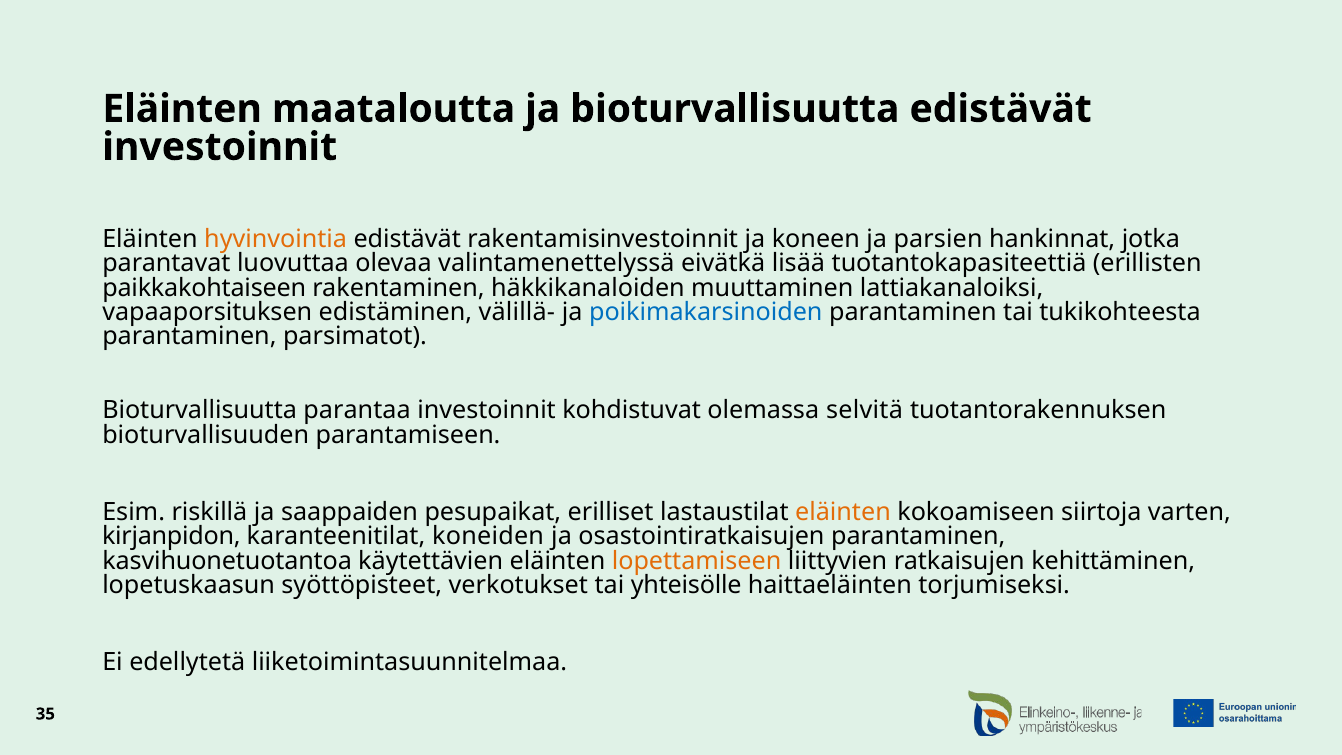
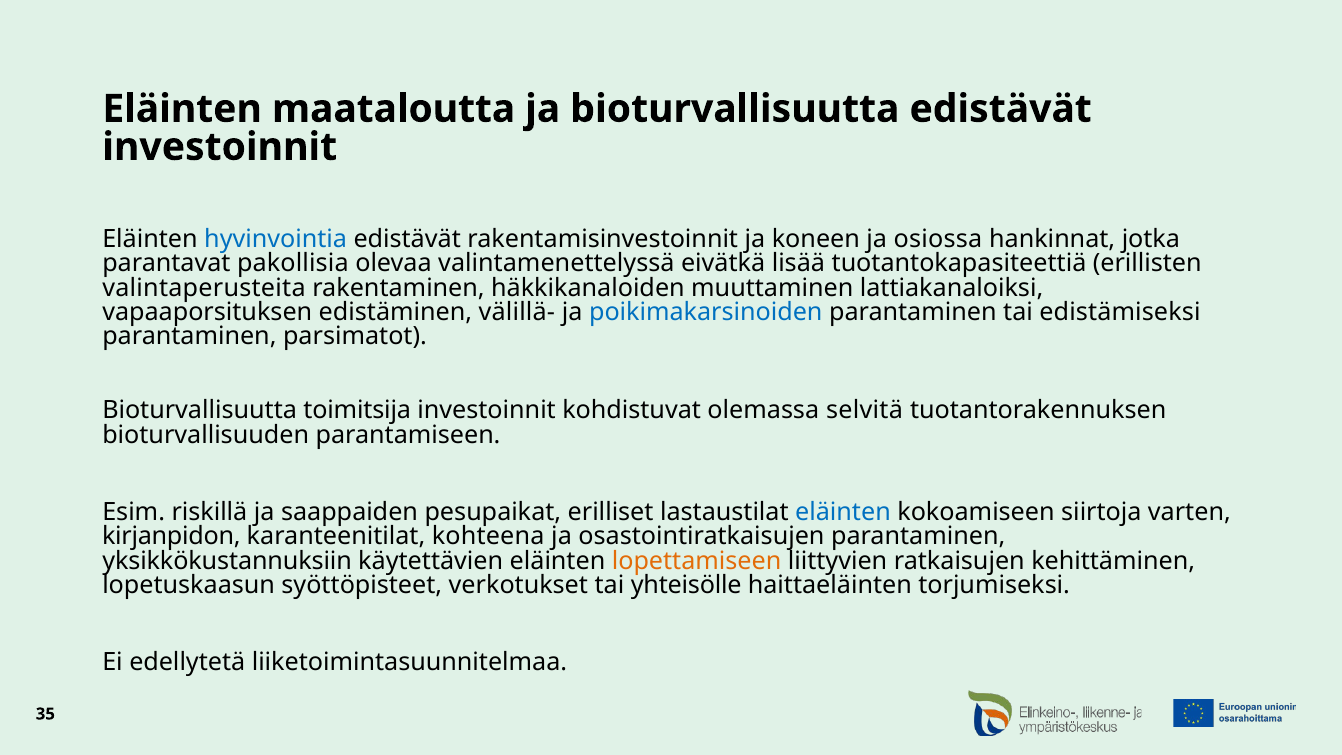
hyvinvointia colour: orange -> blue (276, 239)
parsien: parsien -> osiossa (938, 239)
luovuttaa: luovuttaa -> pakollisia (293, 263)
paikkakohtaiseen: paikkakohtaiseen -> valintaperusteita (204, 288)
tukikohteesta: tukikohteesta -> edistämiseksi (1120, 312)
parantaa: parantaa -> toimitsija (357, 411)
eläinten colour: orange -> blue (843, 512)
koneiden: koneiden -> kohteena (488, 536)
kasvihuonetuotantoa: kasvihuonetuotantoa -> yksikkökustannuksiin (227, 561)
